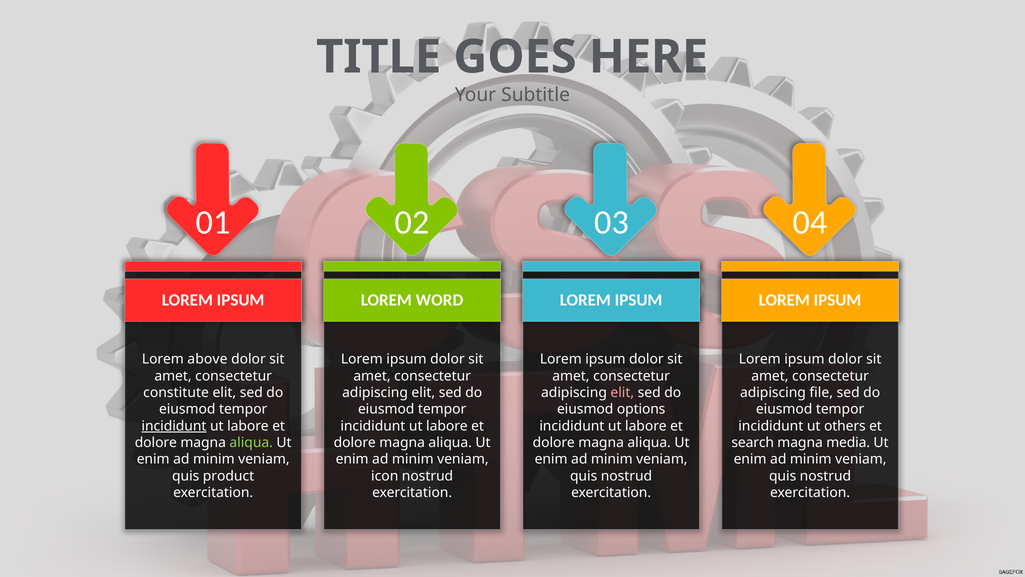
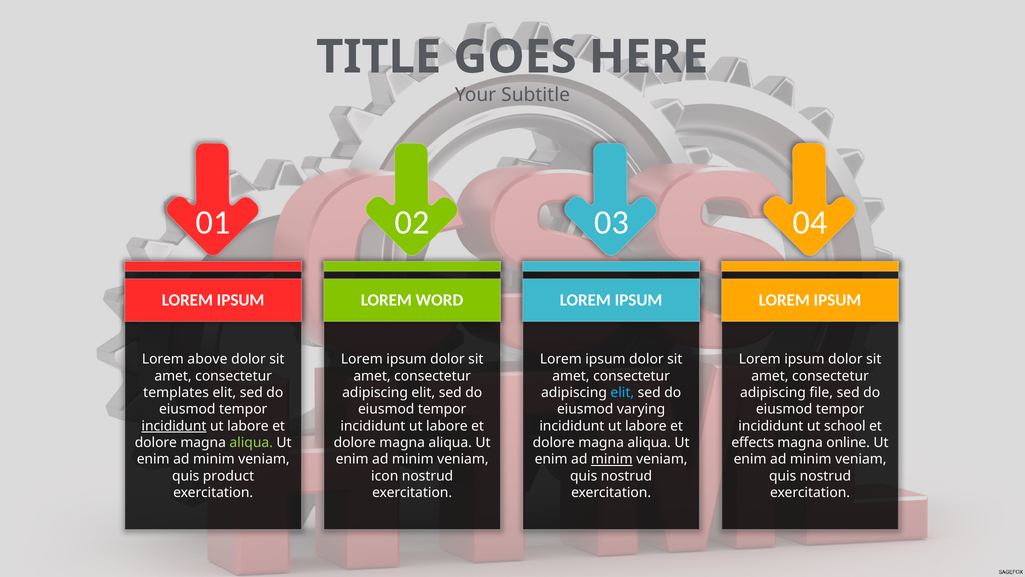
constitute: constitute -> templates (176, 392)
elit colour: pink -> light blue (622, 392)
options: options -> varying (641, 409)
others: others -> school (845, 426)
search: search -> effects (753, 442)
media: media -> online (848, 442)
minim underline: none -> present (612, 459)
